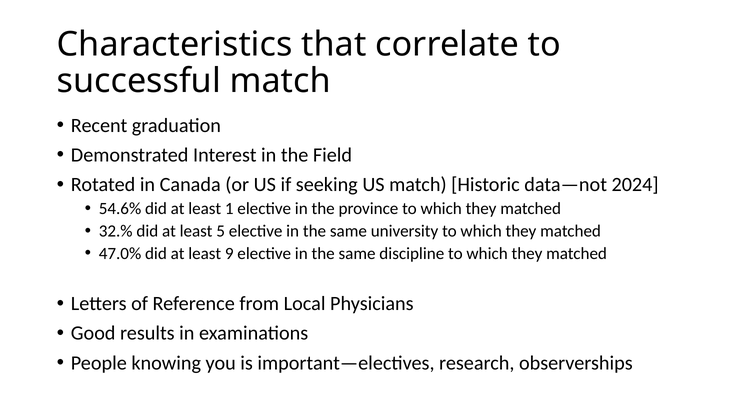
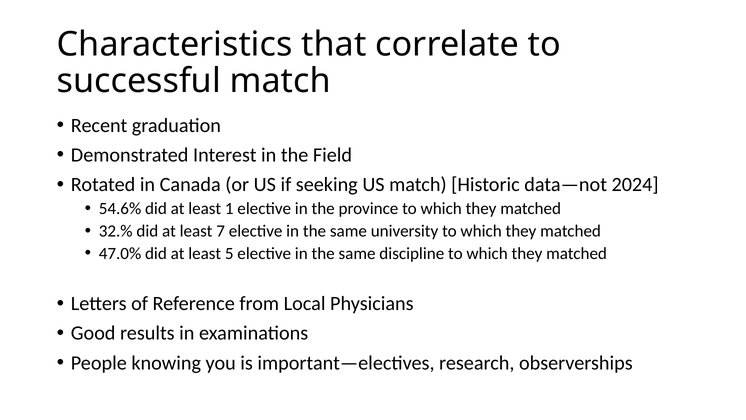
5: 5 -> 7 (221, 231)
9: 9 -> 5 (229, 253)
